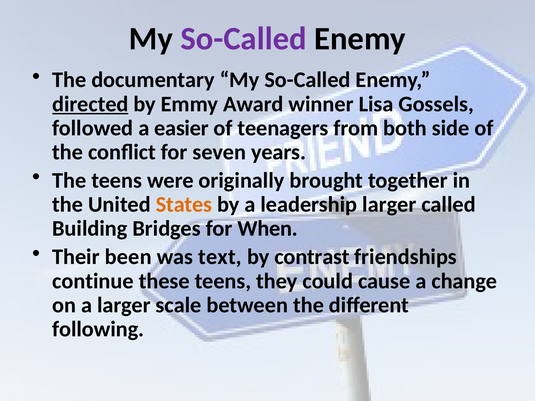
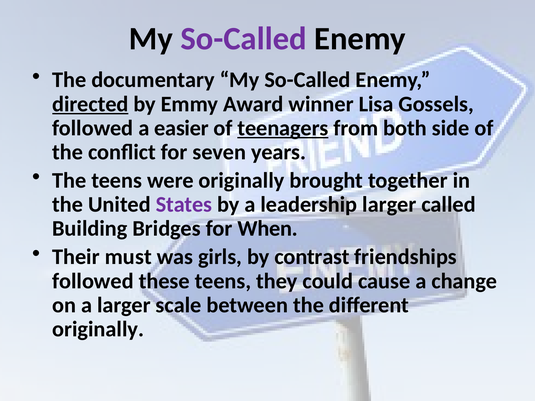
teenagers underline: none -> present (283, 128)
States colour: orange -> purple (184, 205)
been: been -> must (128, 257)
text: text -> girls (220, 257)
continue: continue -> followed (93, 281)
following: following -> originally (98, 329)
